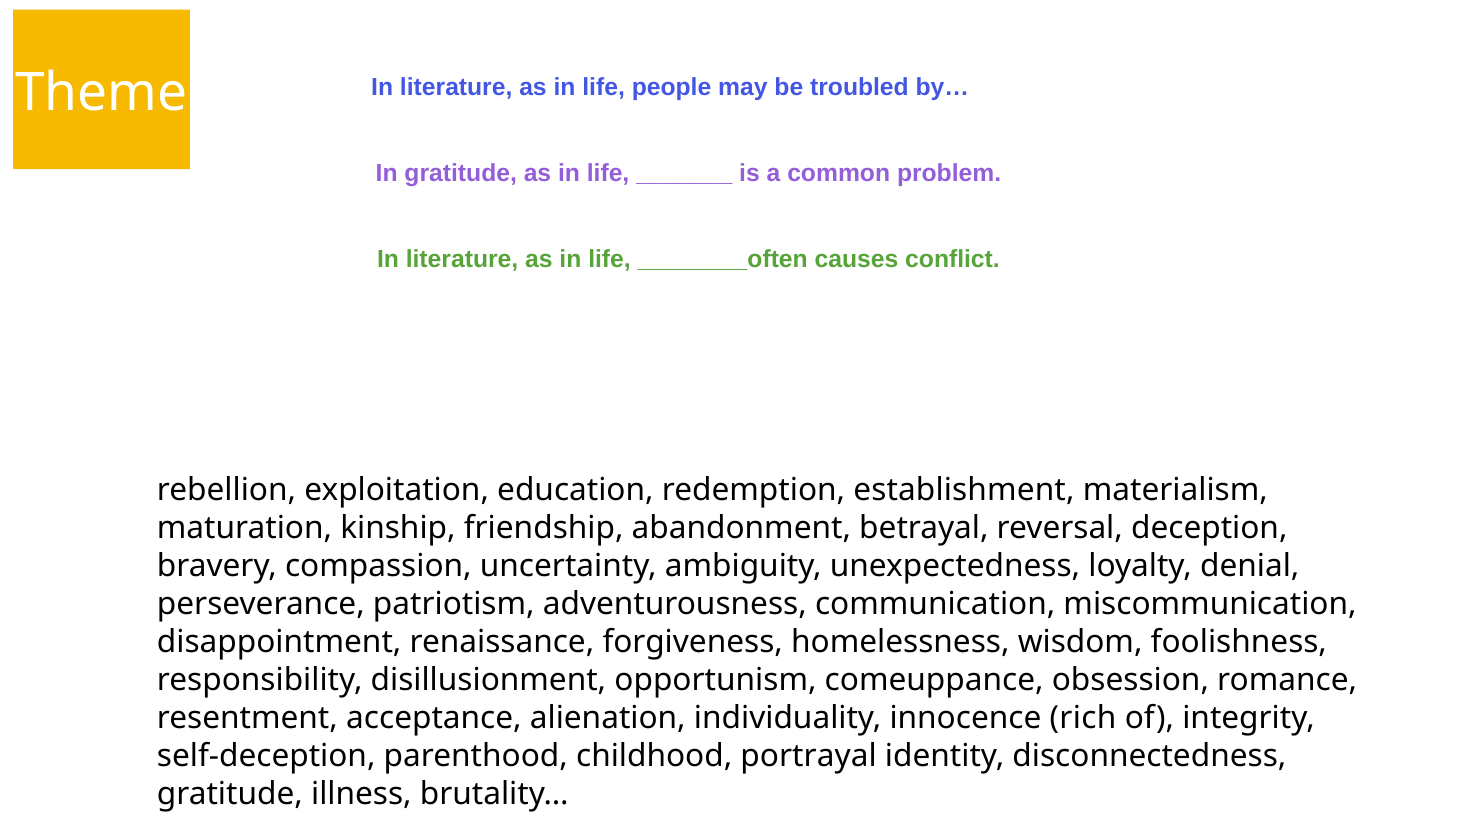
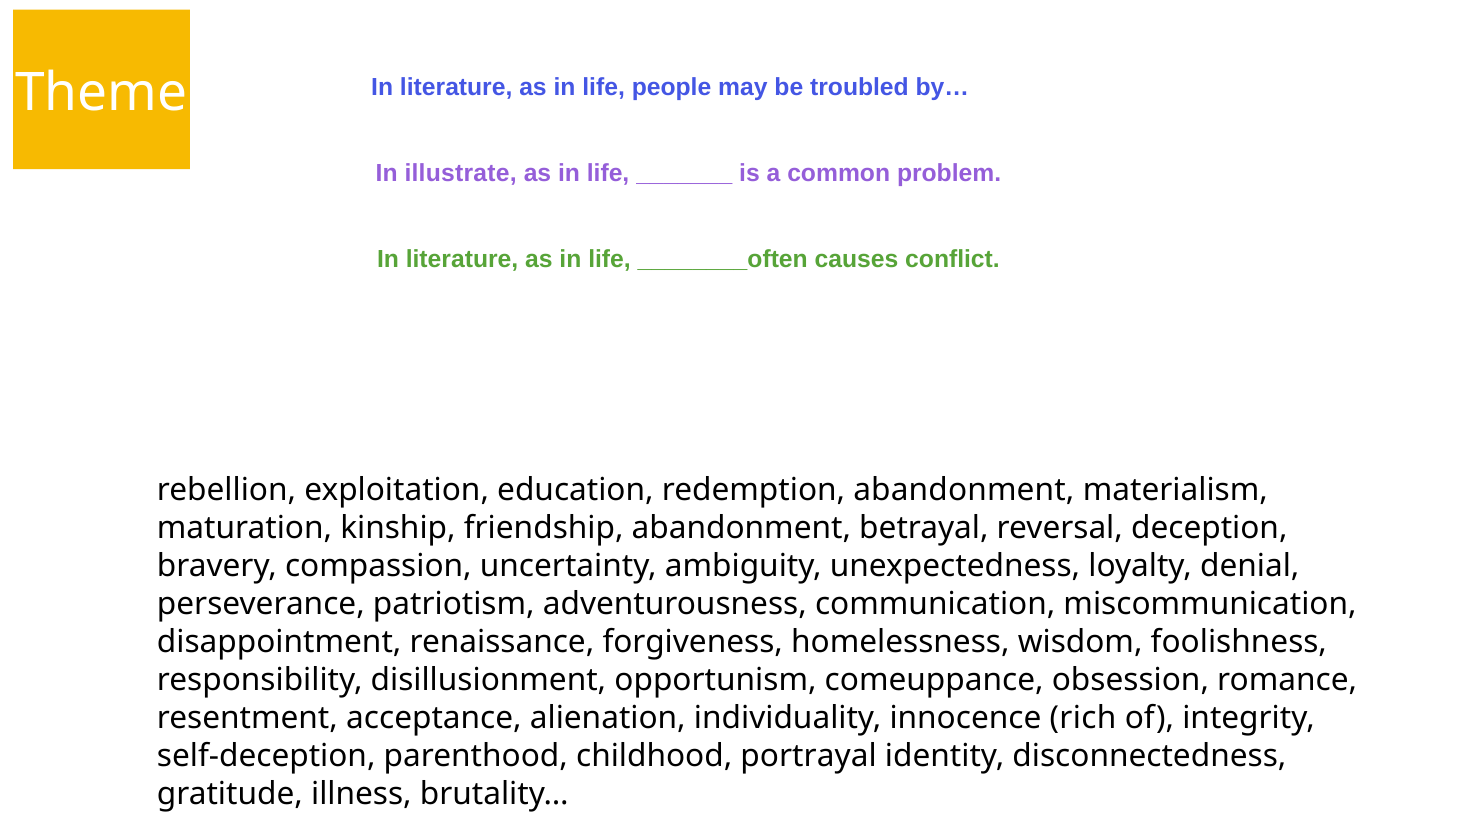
In gratitude: gratitude -> illustrate (461, 173)
redemption establishment: establishment -> abandonment (964, 490)
